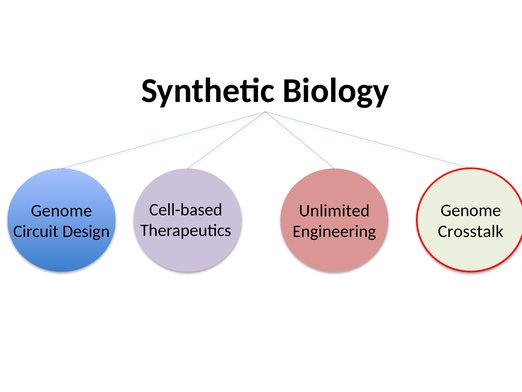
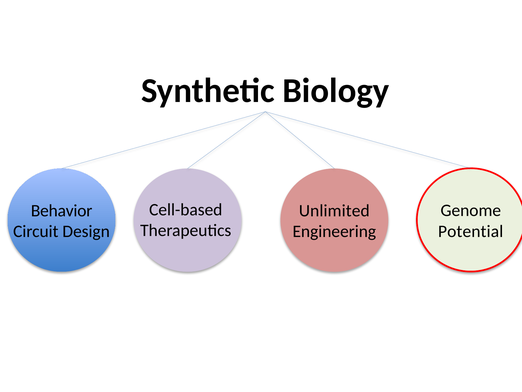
Genome: Genome -> Behavior (62, 210)
Crosstalk: Crosstalk -> Potential (471, 231)
